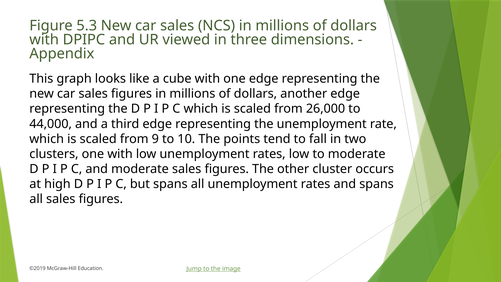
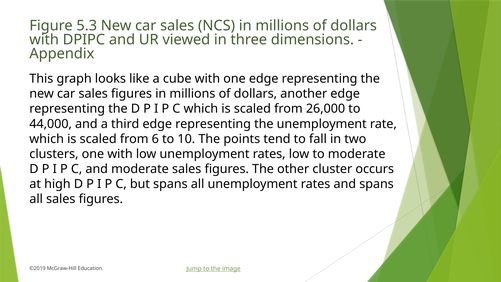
9: 9 -> 6 (155, 139)
